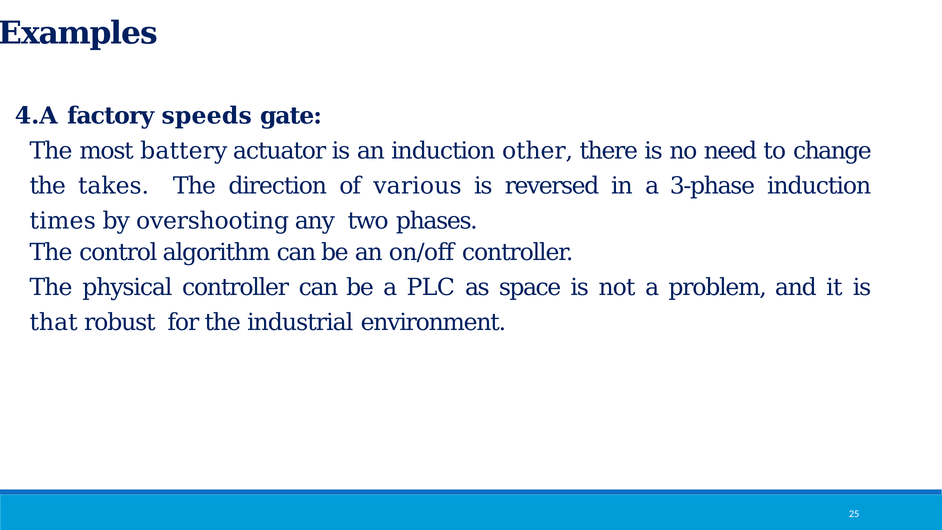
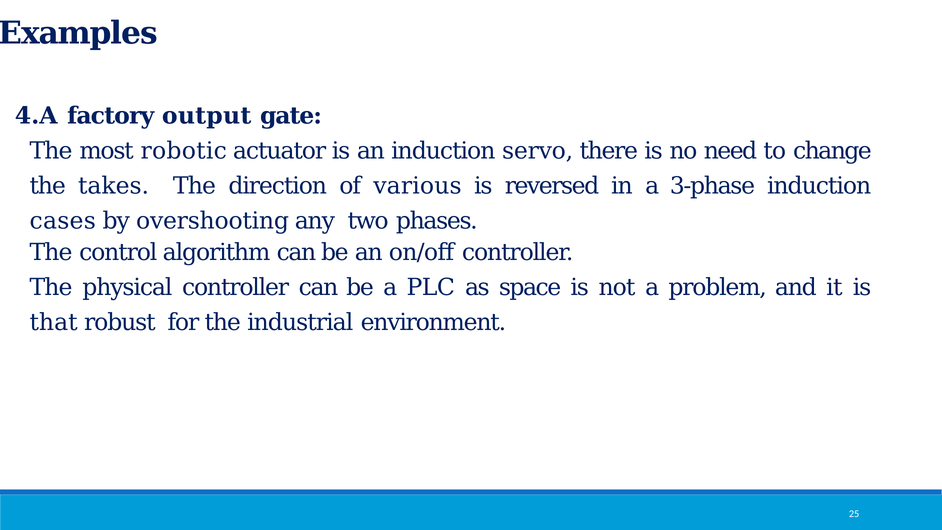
speeds: speeds -> output (207, 116)
battery: battery -> robotic (184, 151)
other: other -> servo (538, 151)
times: times -> cases (63, 221)
